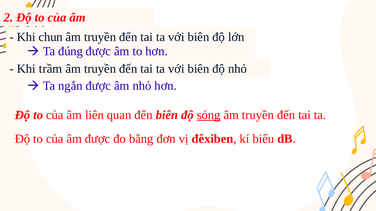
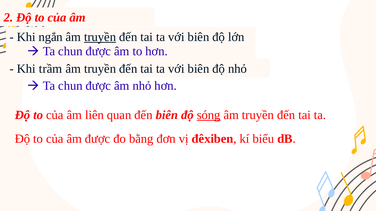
chun: chun -> ngắn (51, 37)
truyền underline: none -> present (100, 37)
đúng: đúng -> chun (70, 51)
ngắn: ngắn -> chun (70, 86)
